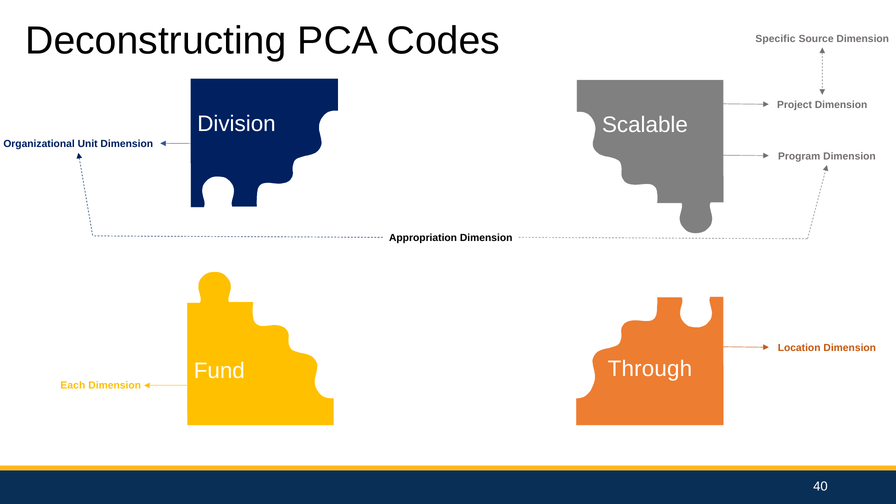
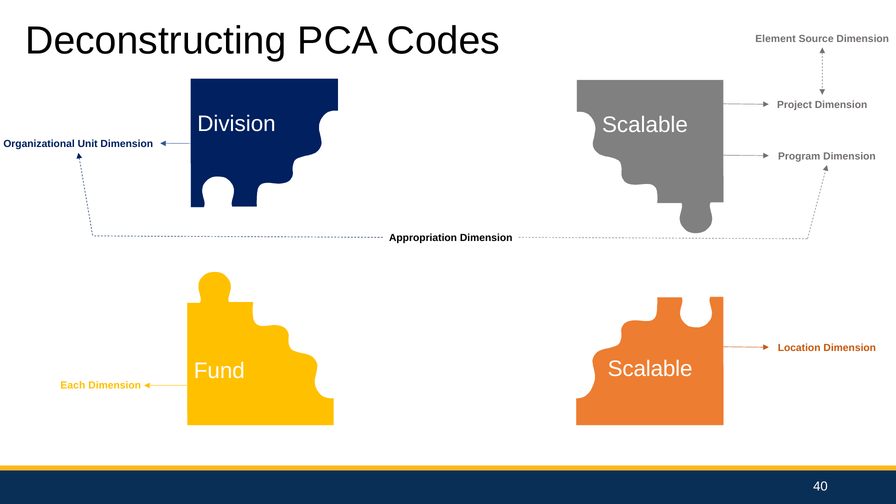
Specific: Specific -> Element (776, 39)
Through: Through -> Scalable (650, 369)
